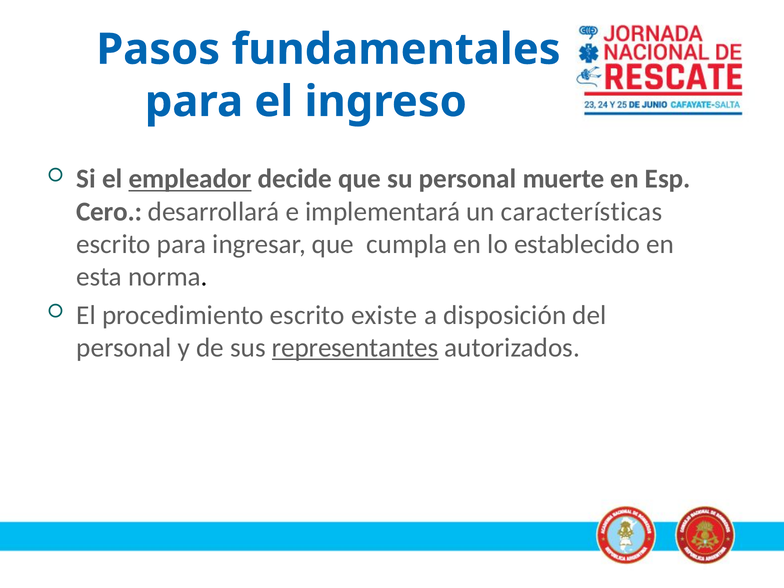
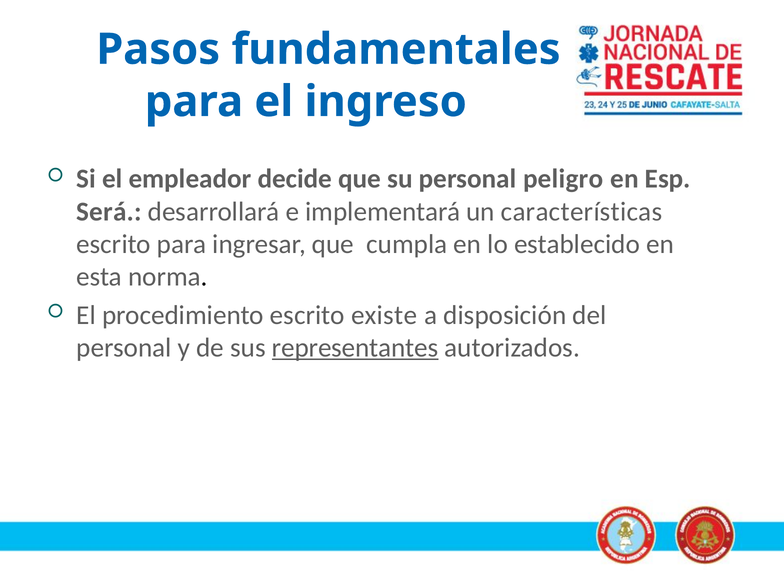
empleador underline: present -> none (190, 179)
muerte: muerte -> peligro (563, 179)
Cero: Cero -> Será (109, 212)
